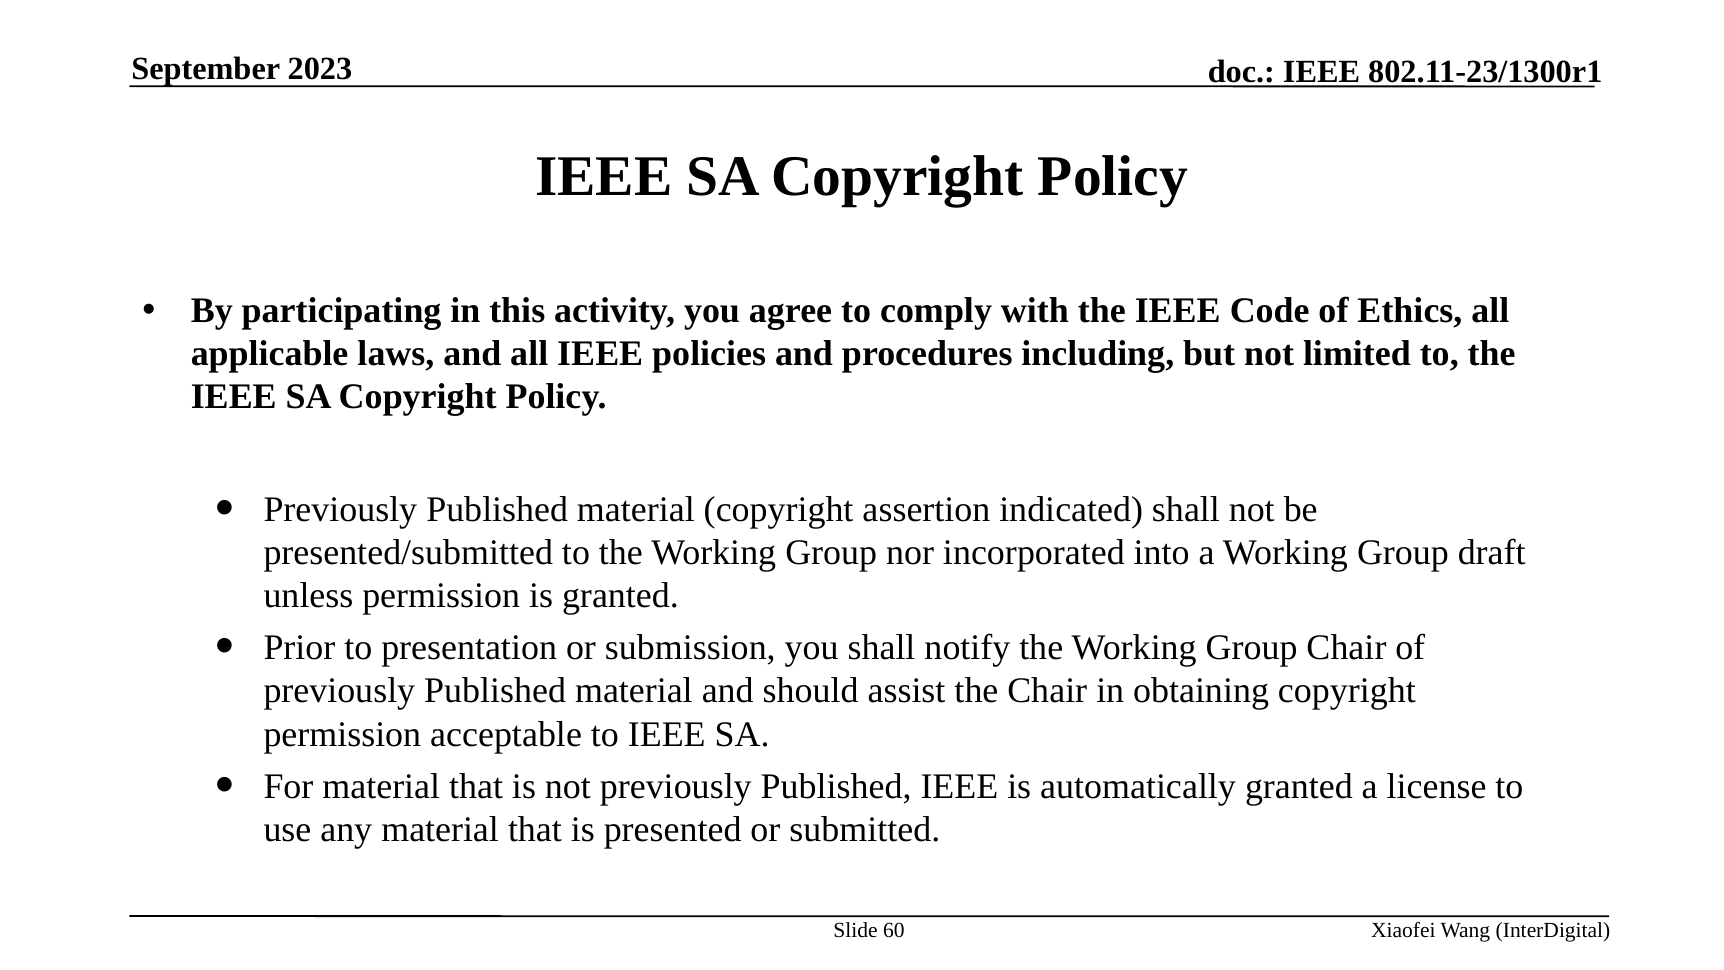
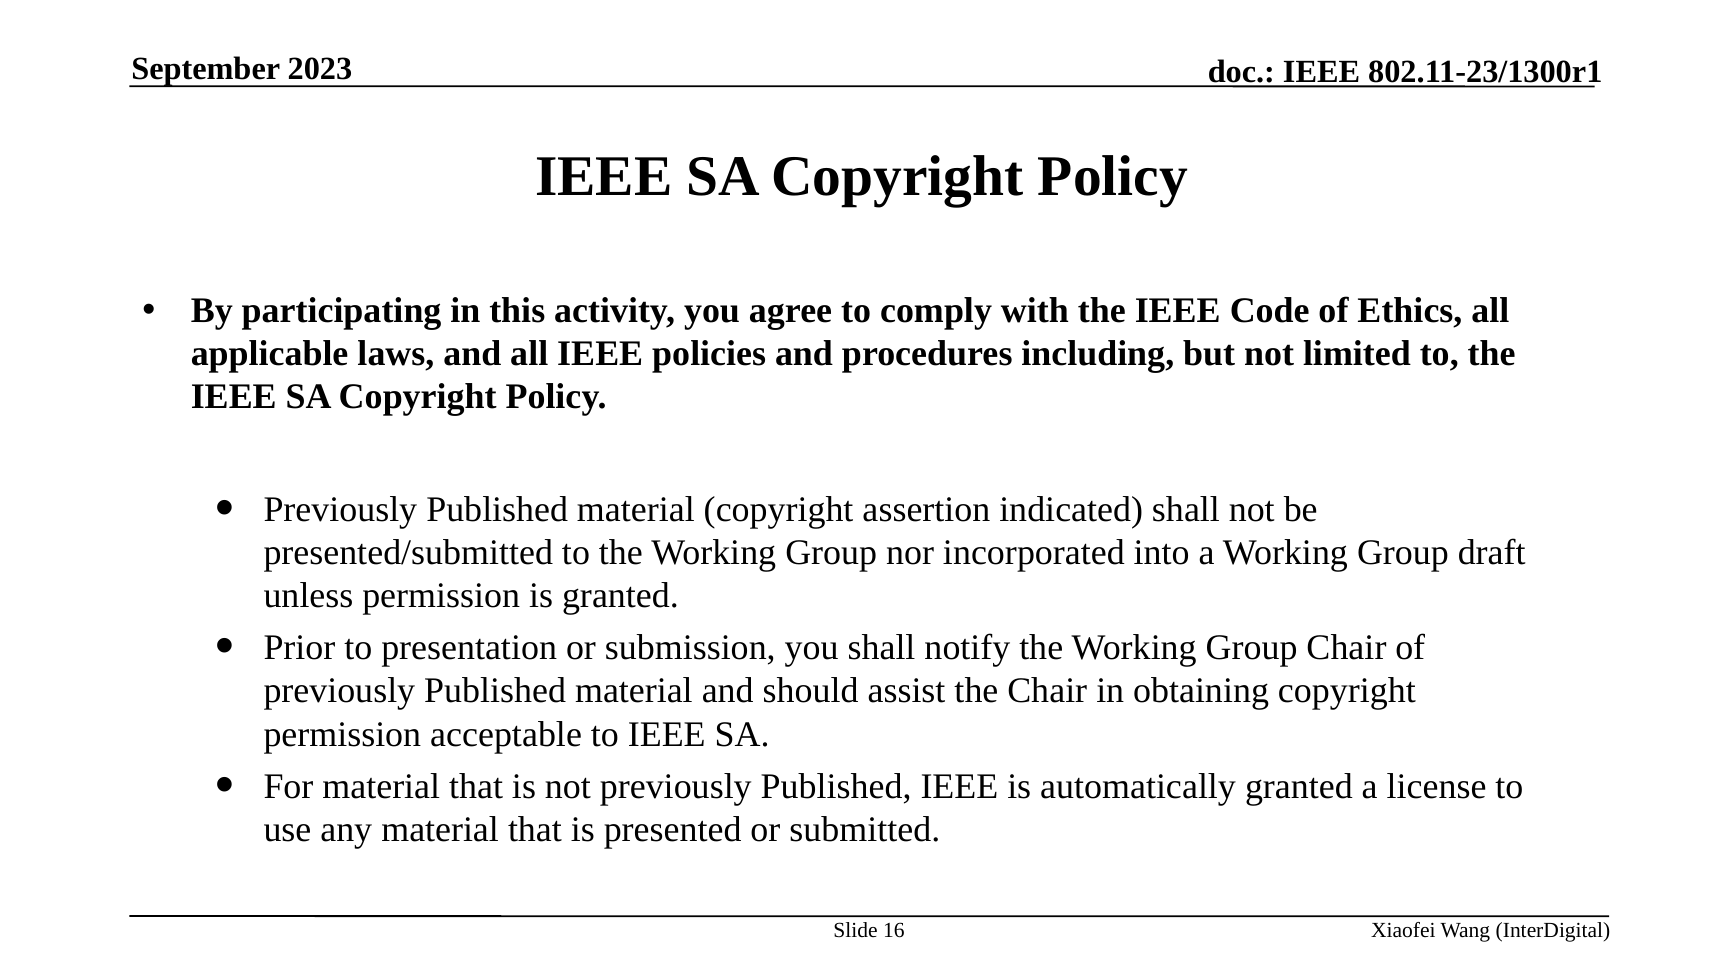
60: 60 -> 16 (894, 930)
